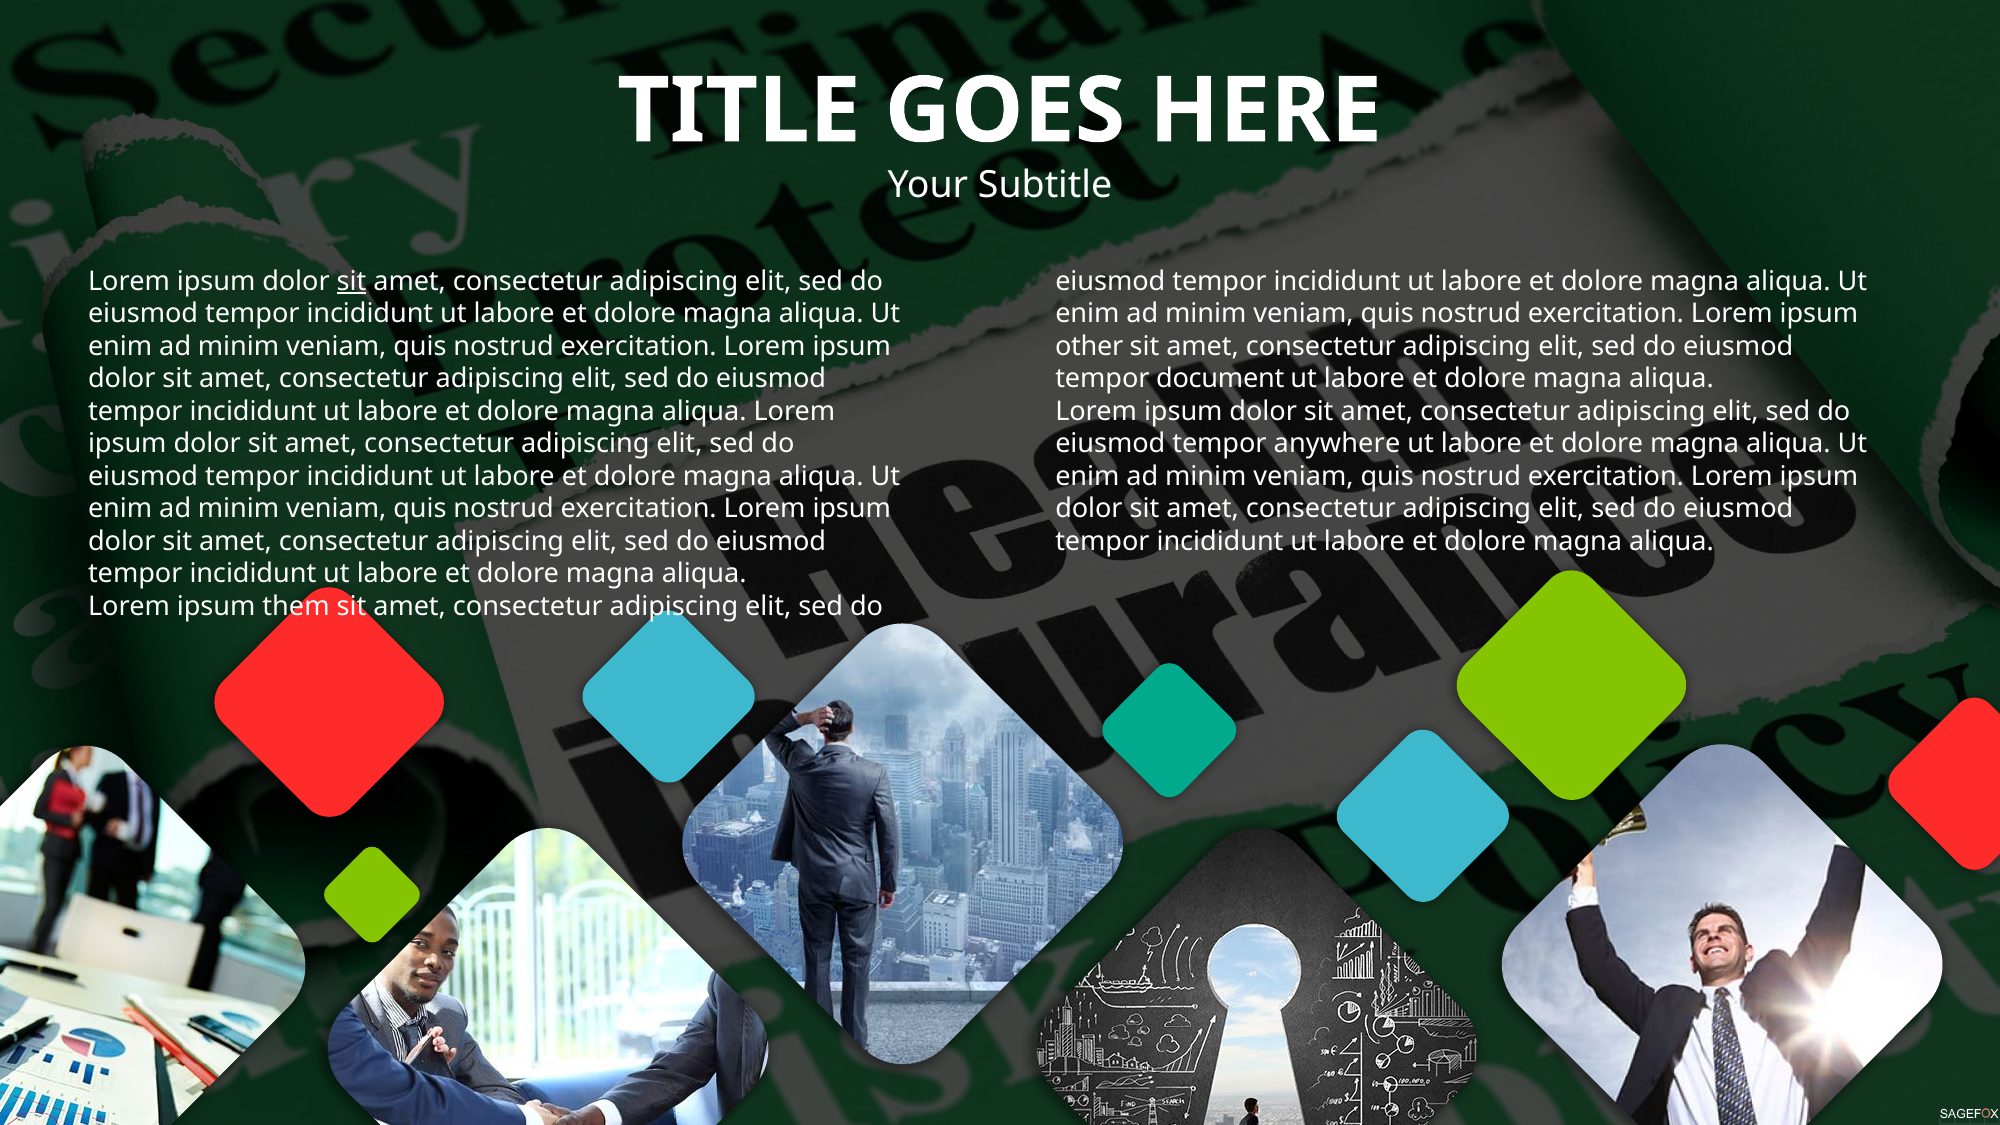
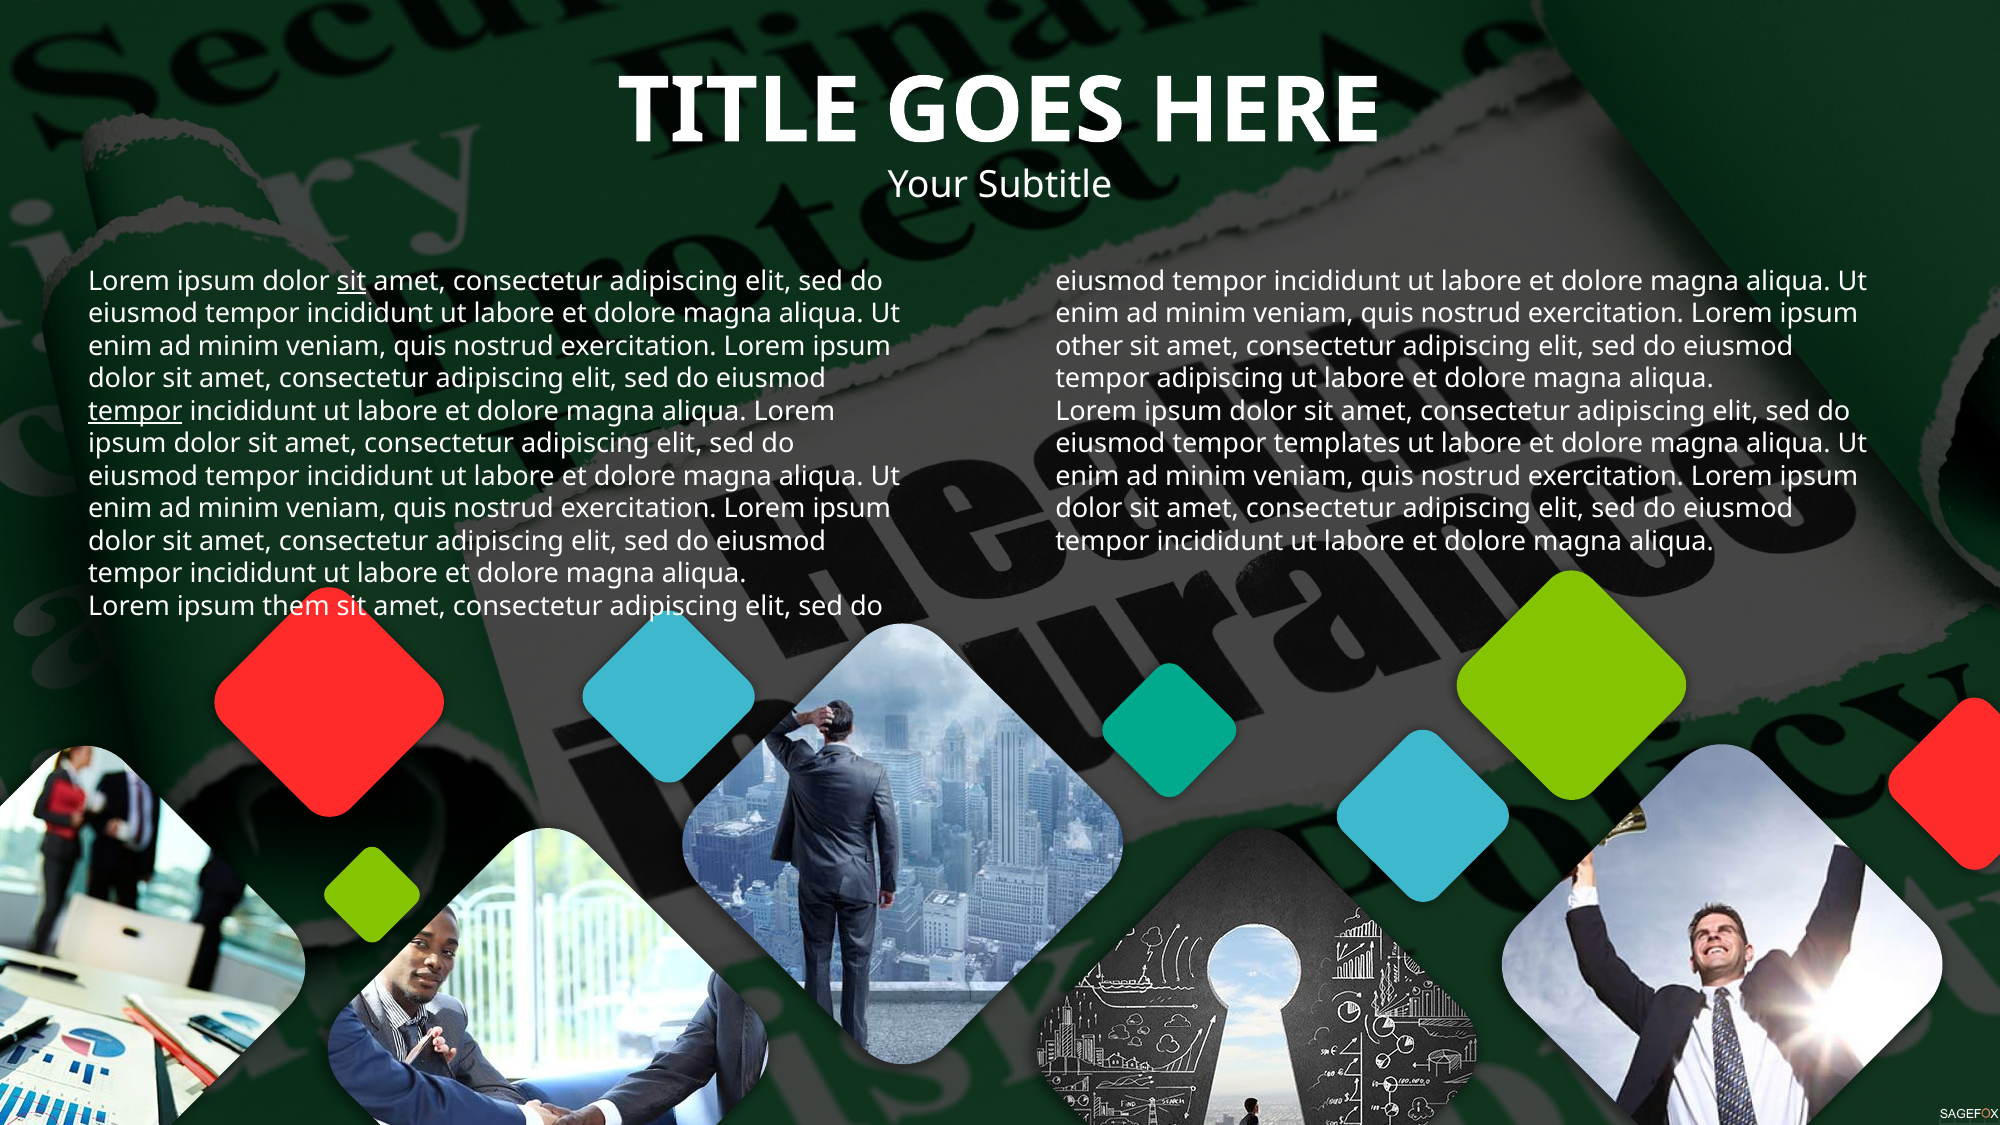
tempor document: document -> adipiscing (1220, 379)
tempor underline: none -> present (135, 411)
anywhere: anywhere -> templates (1337, 444)
